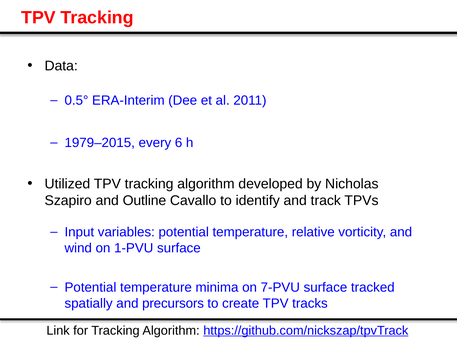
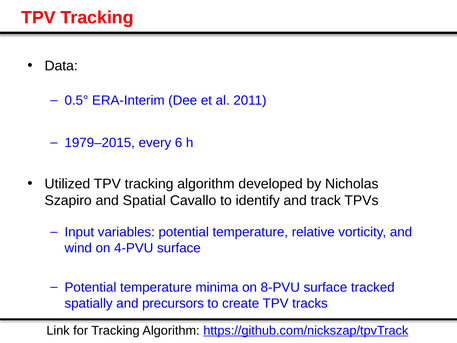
Outline: Outline -> Spatial (144, 200)
1-PVU: 1-PVU -> 4-PVU (134, 248)
7-PVU: 7-PVU -> 8-PVU (280, 287)
